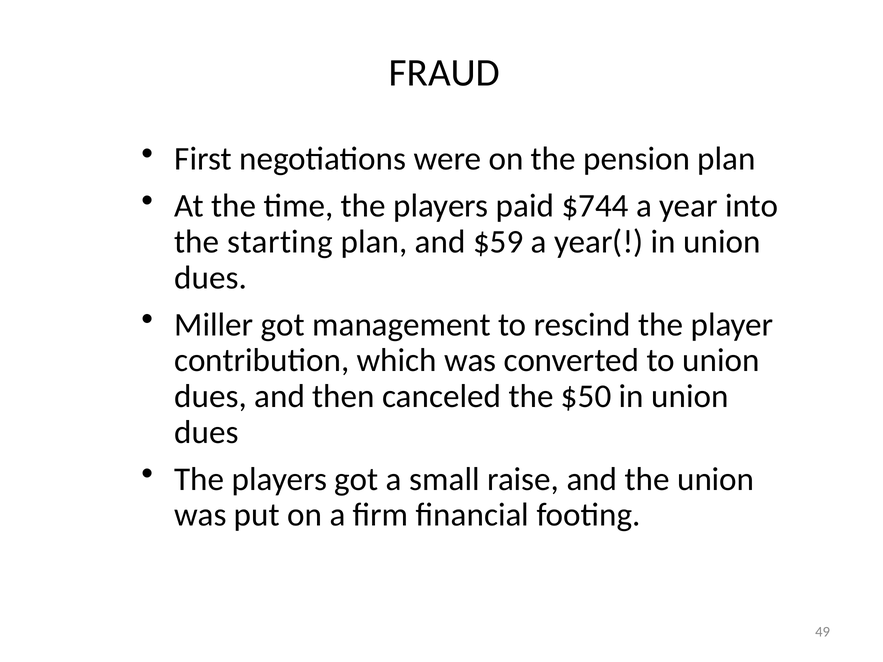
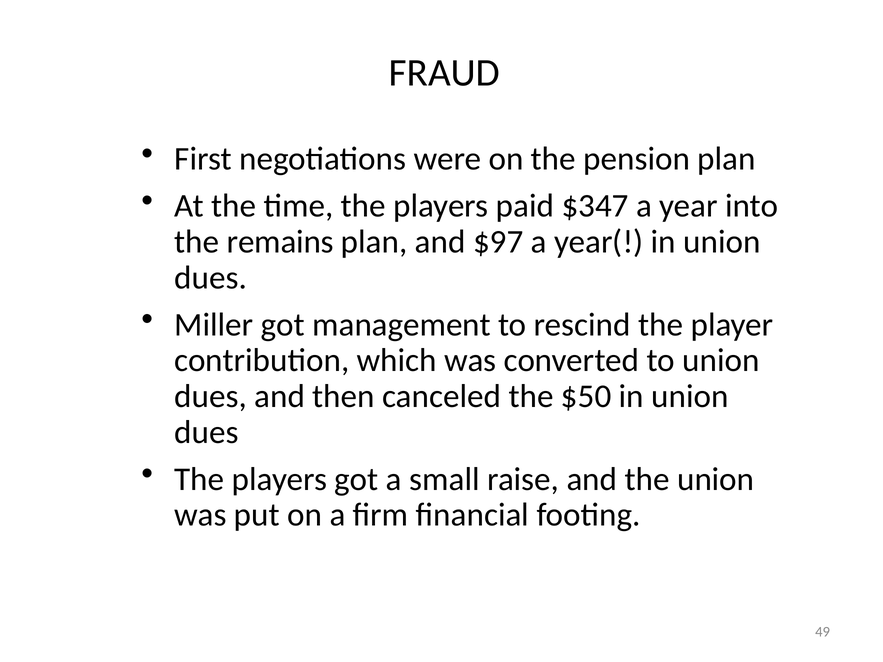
$744: $744 -> $347 (595, 206)
starting: starting -> remains (280, 242)
$59: $59 -> $97 (498, 242)
